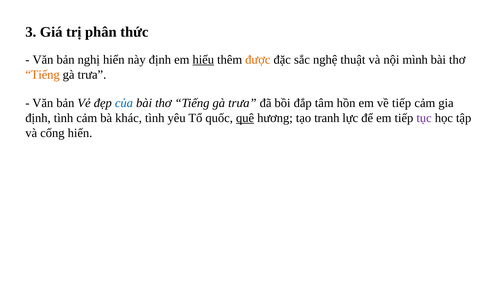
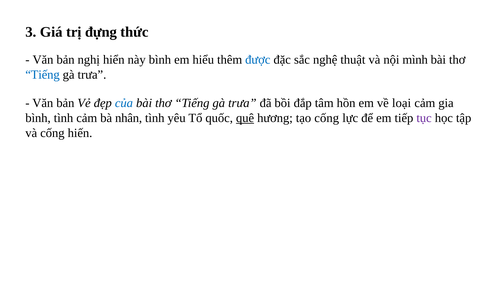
phân: phân -> đựng (101, 32)
này định: định -> bình (160, 60)
hiểu underline: present -> none (203, 60)
được colour: orange -> blue (258, 60)
Tiếng colour: orange -> blue (43, 75)
về tiếp: tiếp -> loại (402, 103)
định: định -> bình (38, 118)
khác: khác -> nhân (129, 118)
tạo tranh: tranh -> cống (327, 118)
